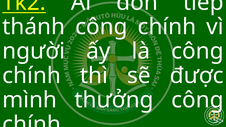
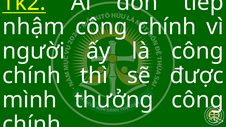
thánh: thánh -> nhậm (34, 27)
